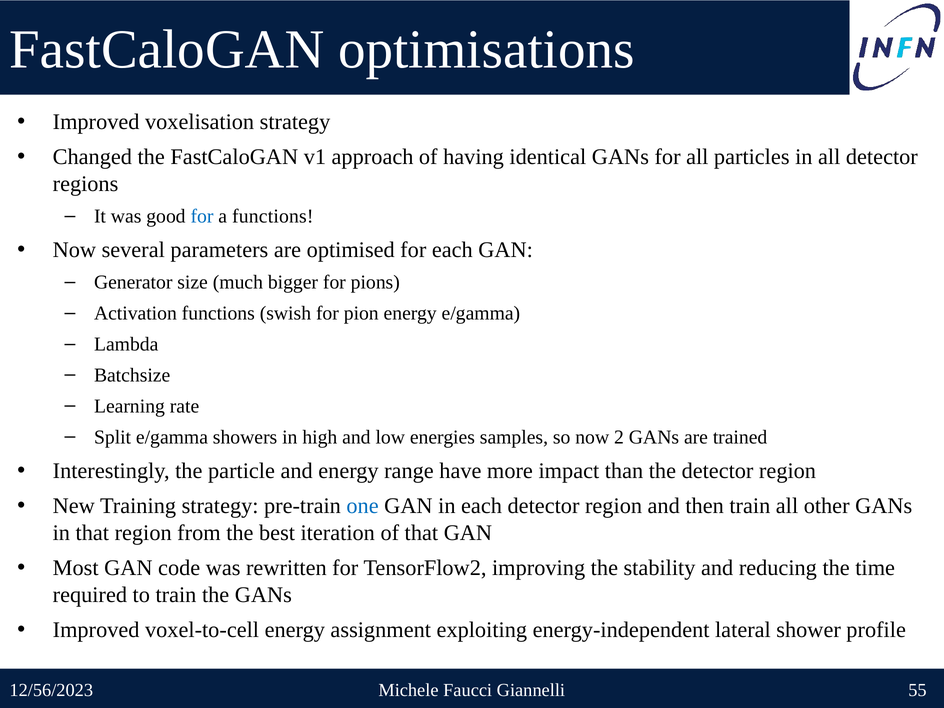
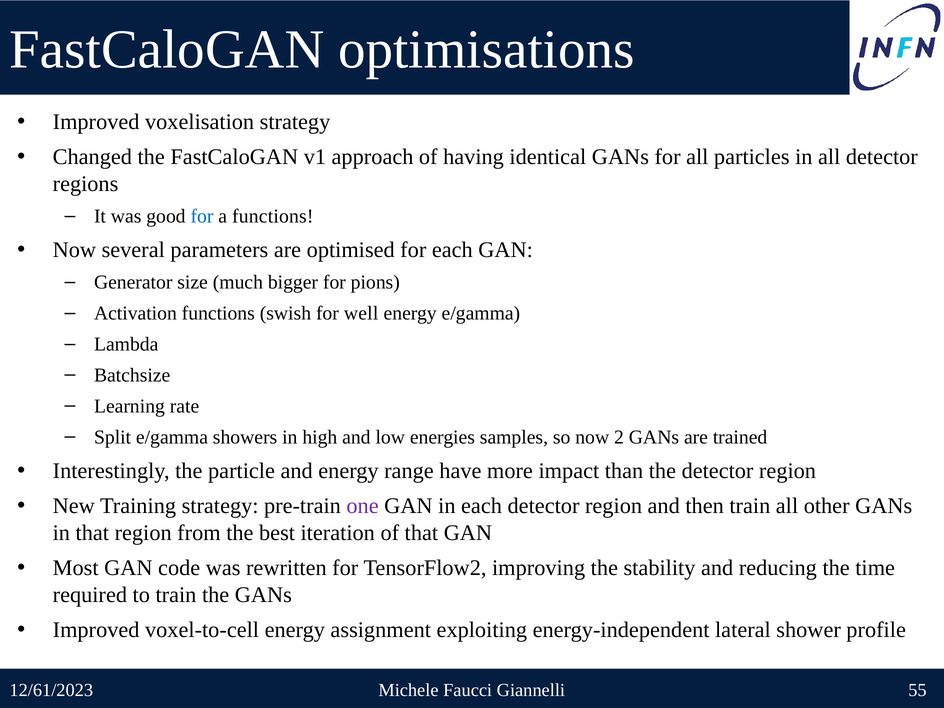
pion: pion -> well (361, 313)
one colour: blue -> purple (363, 506)
12/56/2023: 12/56/2023 -> 12/61/2023 (51, 690)
